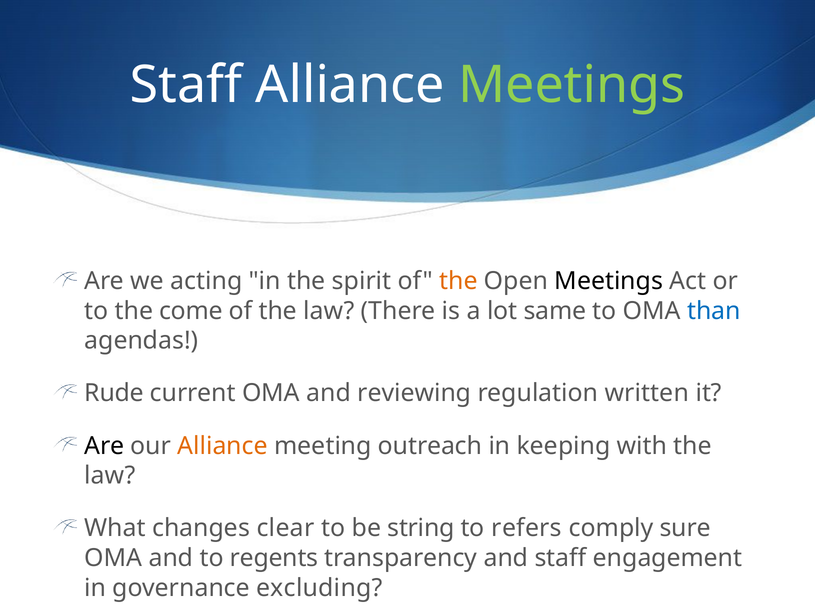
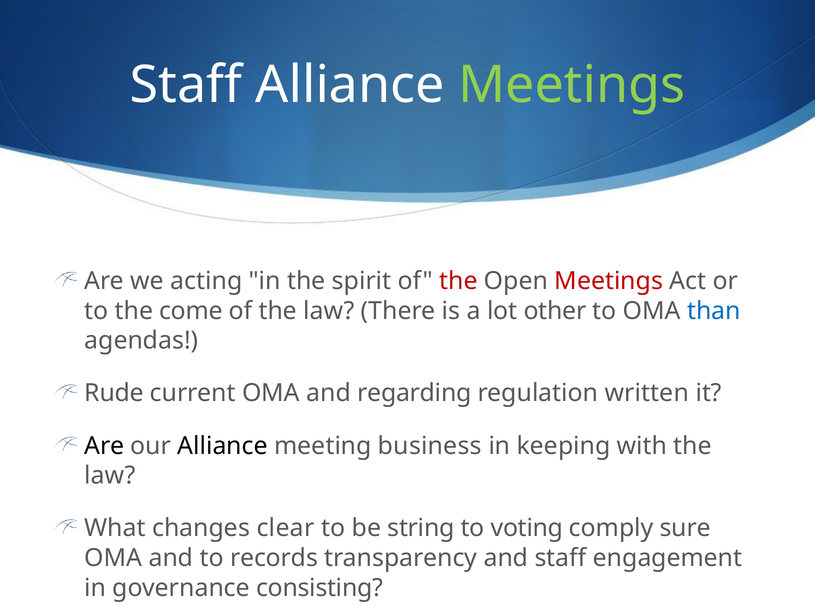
the colour: orange -> red (458, 281)
Meetings colour: black -> red (609, 281)
same: same -> other (555, 311)
reviewing: reviewing -> regarding (414, 393)
Alliance colour: orange -> black (223, 446)
outreach: outreach -> business (430, 446)
refers: refers -> voting (527, 528)
regents: regents -> records (274, 558)
excluding: excluding -> consisting (320, 588)
